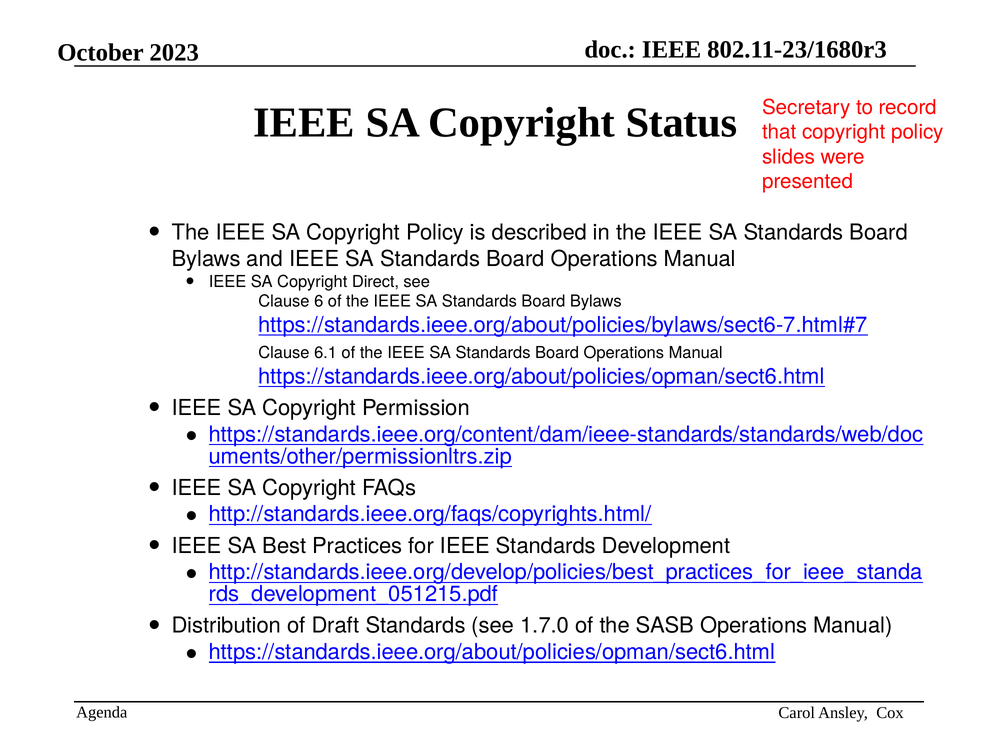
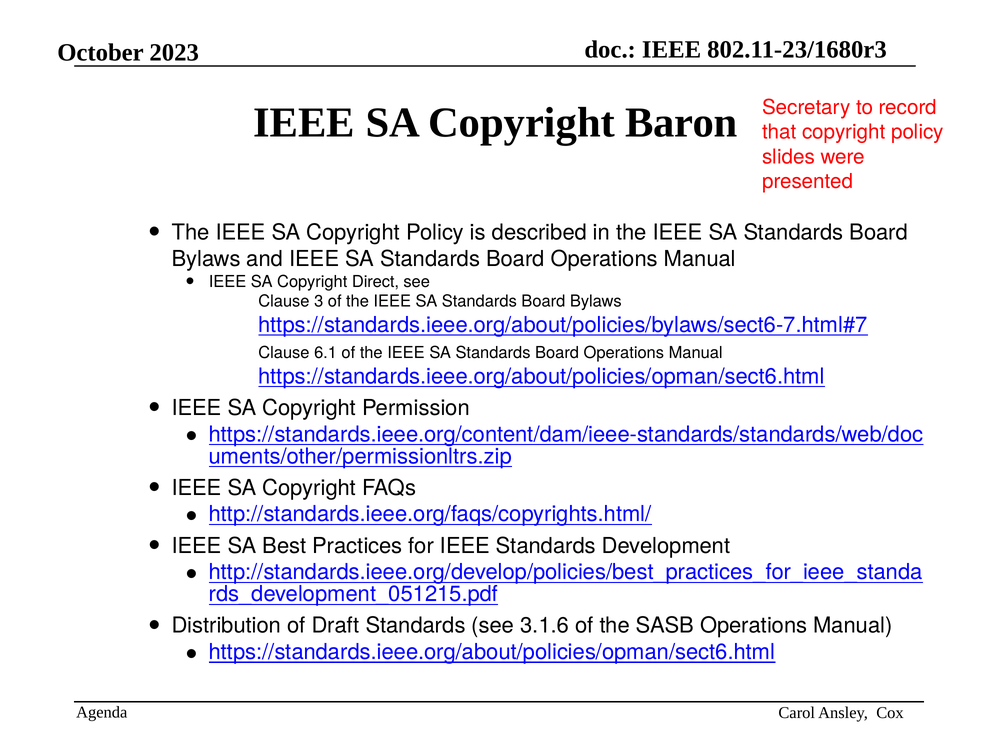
Status: Status -> Baron (681, 123)
6: 6 -> 3 (319, 301)
1.7.0: 1.7.0 -> 3.1.6 (545, 625)
